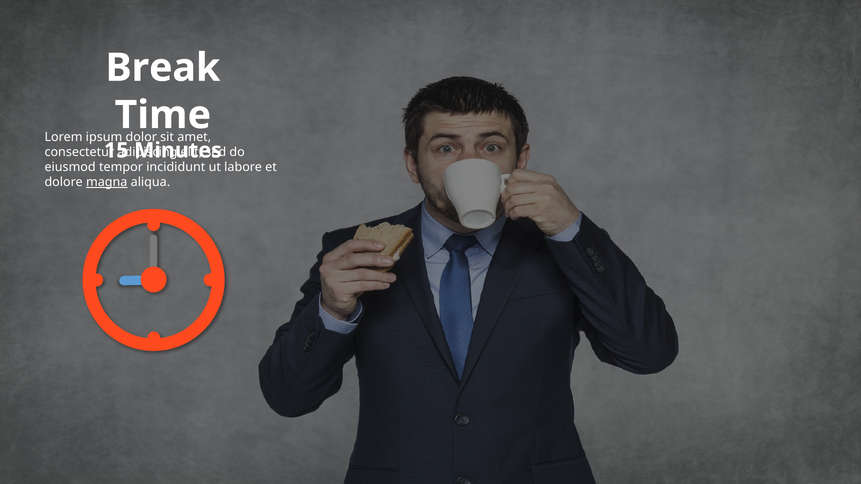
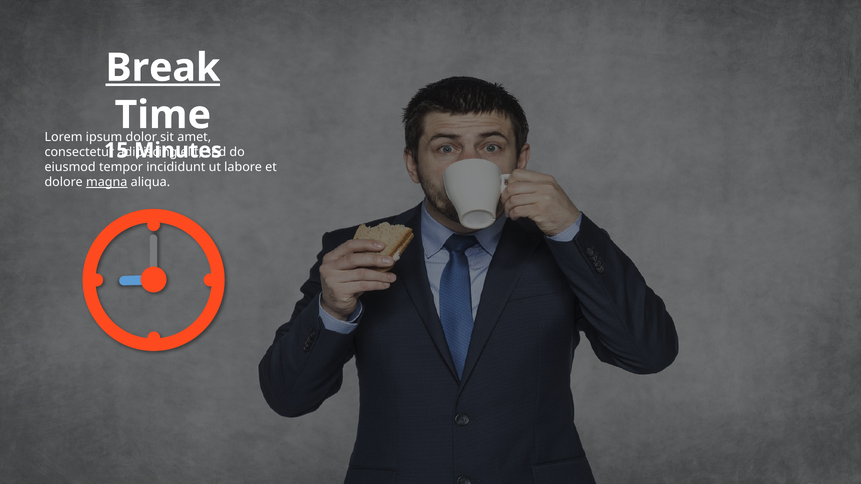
Break underline: none -> present (163, 68)
